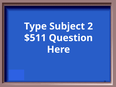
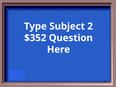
$511: $511 -> $352 (35, 38)
